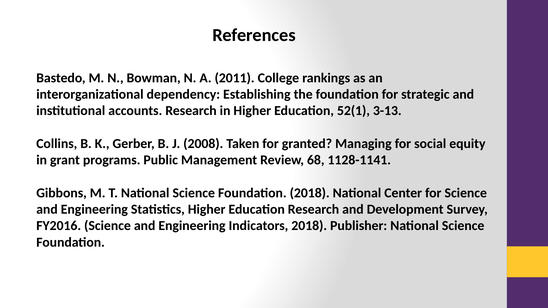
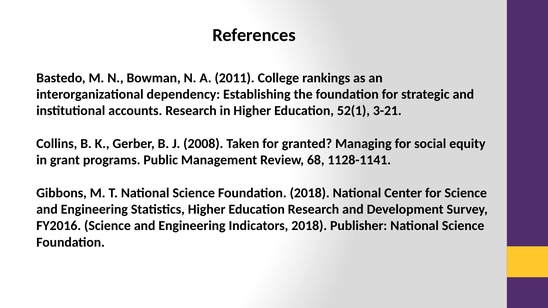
3-13: 3-13 -> 3-21 (387, 111)
